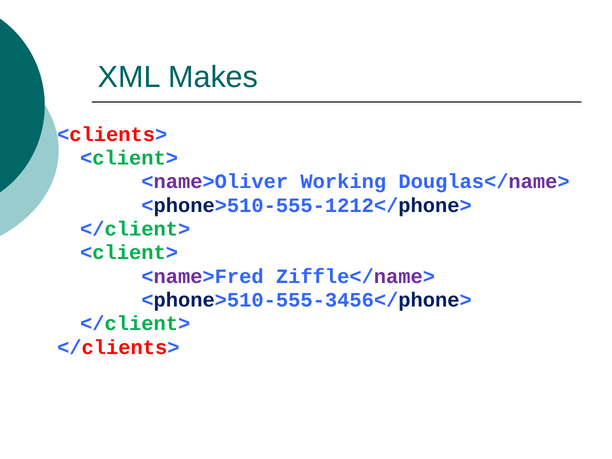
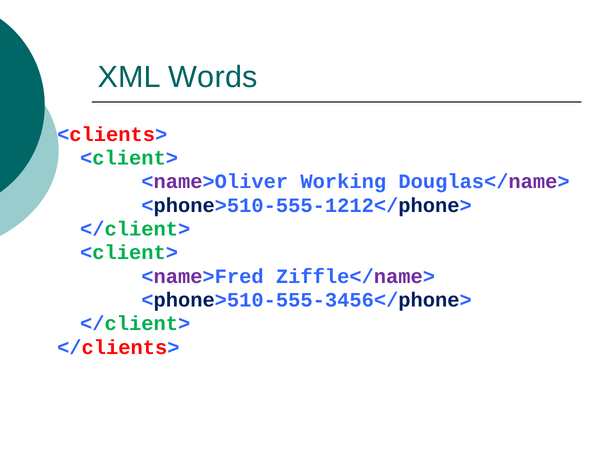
Makes: Makes -> Words (213, 77)
